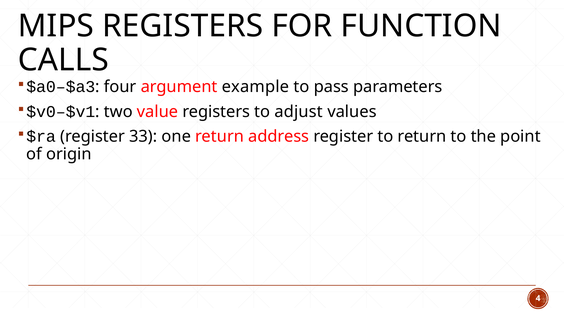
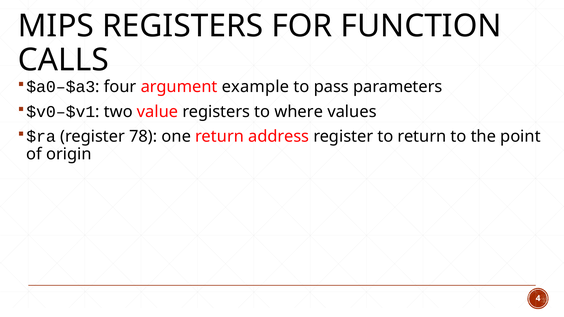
adjust: adjust -> where (299, 112)
33: 33 -> 78 (143, 137)
